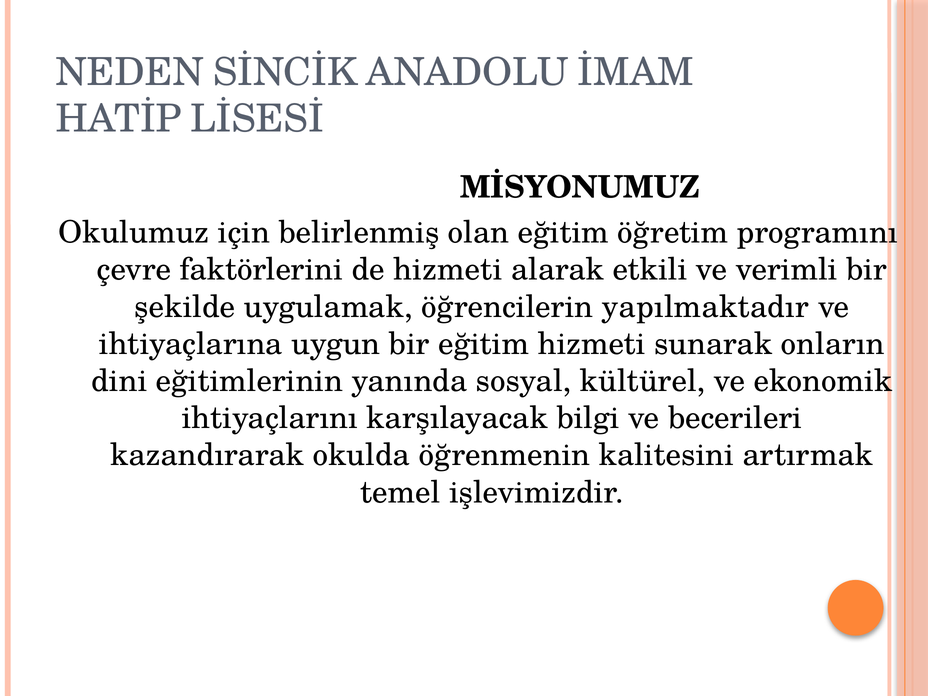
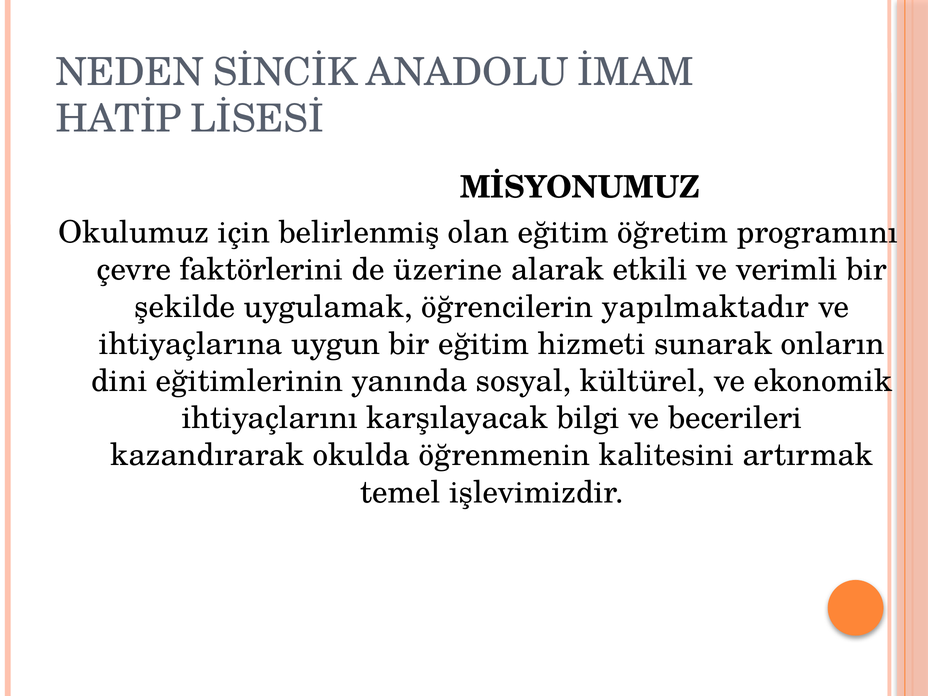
de hizmeti: hizmeti -> üzerine (448, 270)
